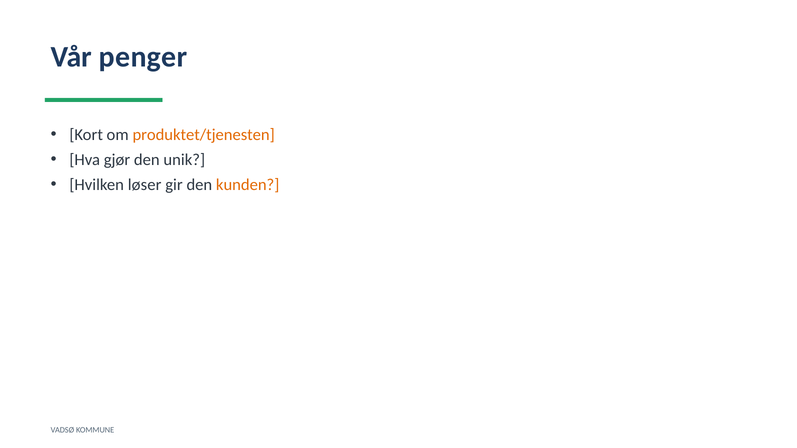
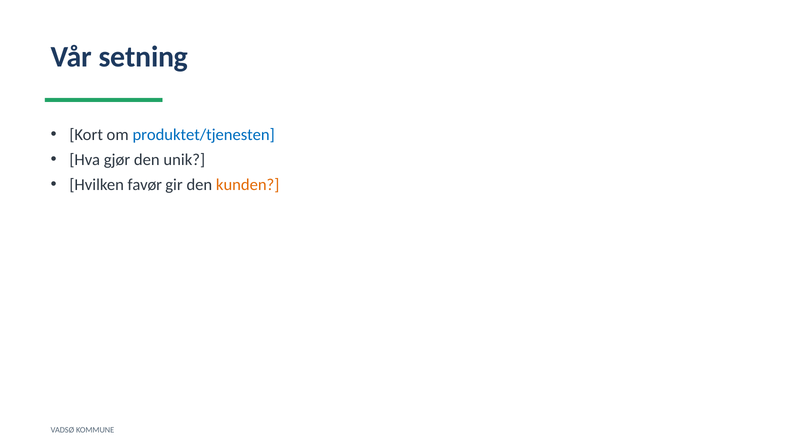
penger: penger -> setning (143, 57)
produktet/tjenesten colour: orange -> blue (204, 135)
løser: løser -> favør (145, 185)
